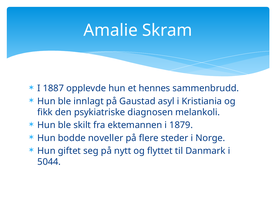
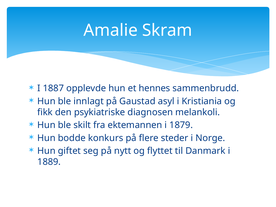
noveller: noveller -> konkurs (106, 138)
5044: 5044 -> 1889 (49, 162)
